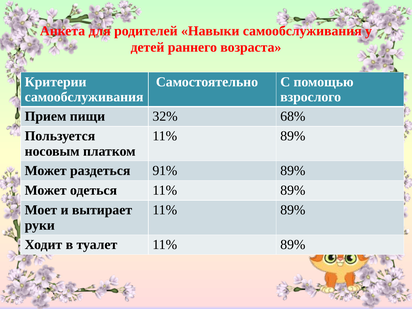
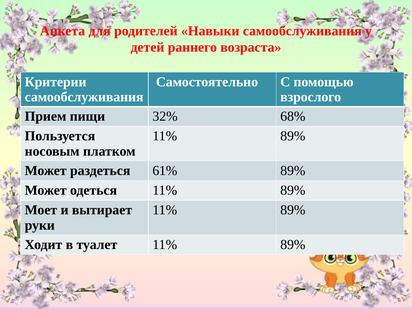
91%: 91% -> 61% (165, 171)
